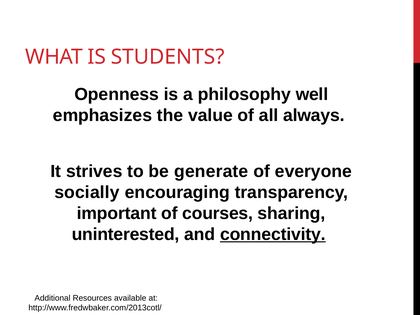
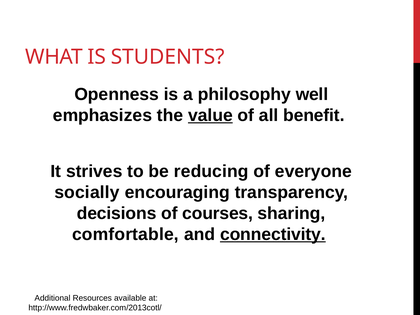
value underline: none -> present (210, 115)
always: always -> benefit (314, 115)
generate: generate -> reducing (211, 171)
important: important -> decisions (117, 213)
uninterested: uninterested -> comfortable (125, 234)
